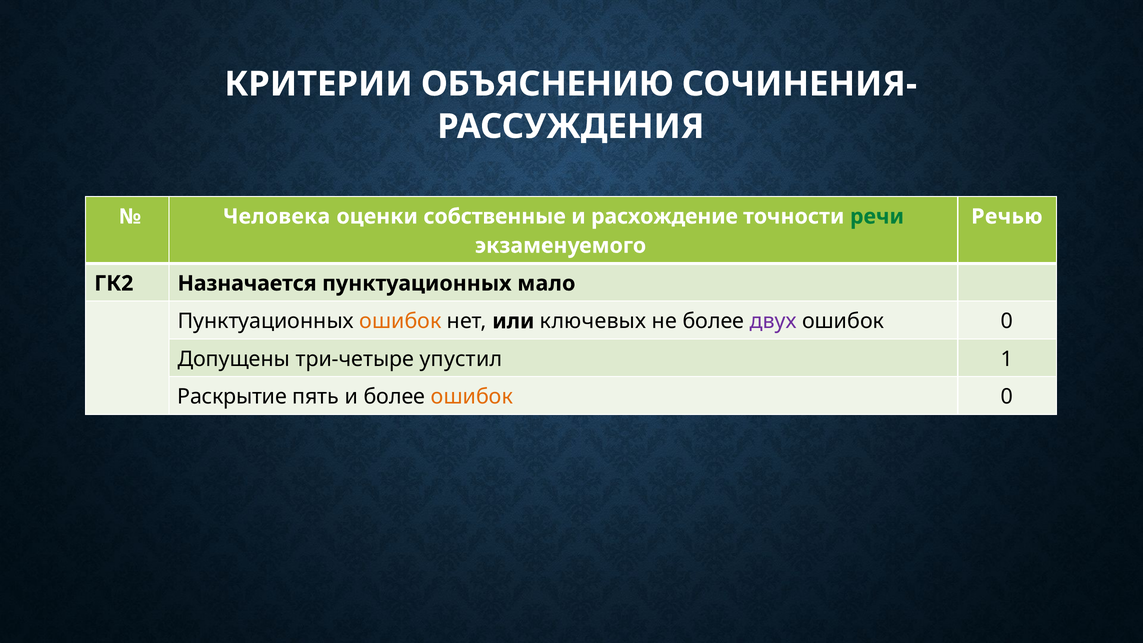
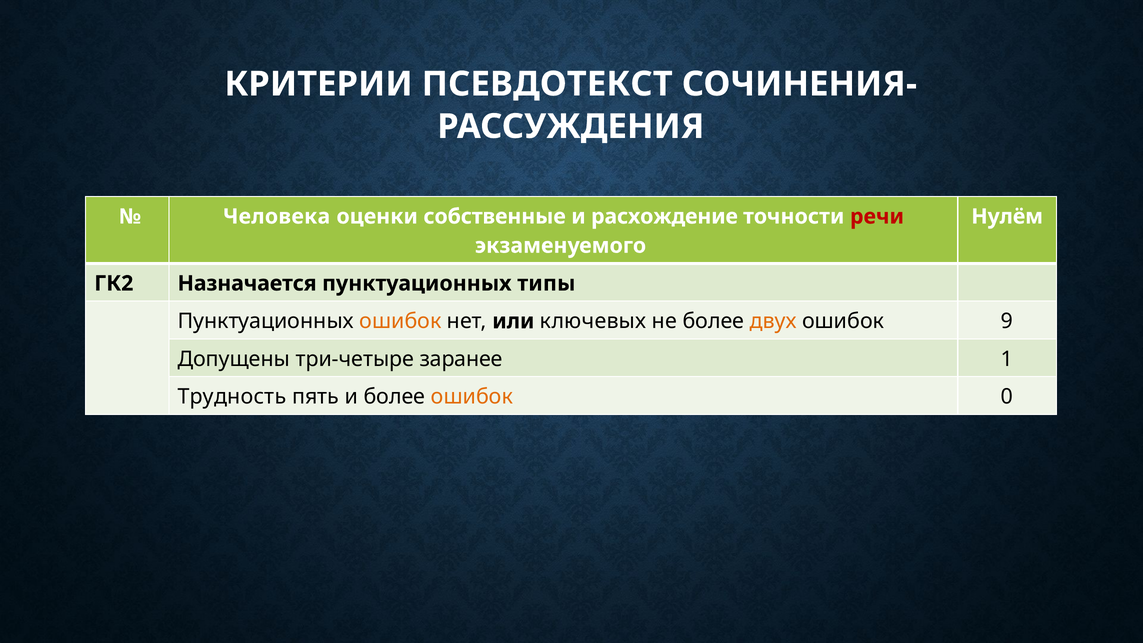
ОБЪЯСНЕНИЮ: ОБЪЯСНЕНИЮ -> ПСЕВДОТЕКСТ (547, 84)
речи colour: green -> red (877, 217)
Речью: Речью -> Нулём (1007, 217)
мало: мало -> типы (546, 283)
двух colour: purple -> orange (773, 321)
0: 0 -> 9 (1007, 321)
упустил: упустил -> заранее (461, 359)
Раскрытие: Раскрытие -> Трудность (232, 397)
